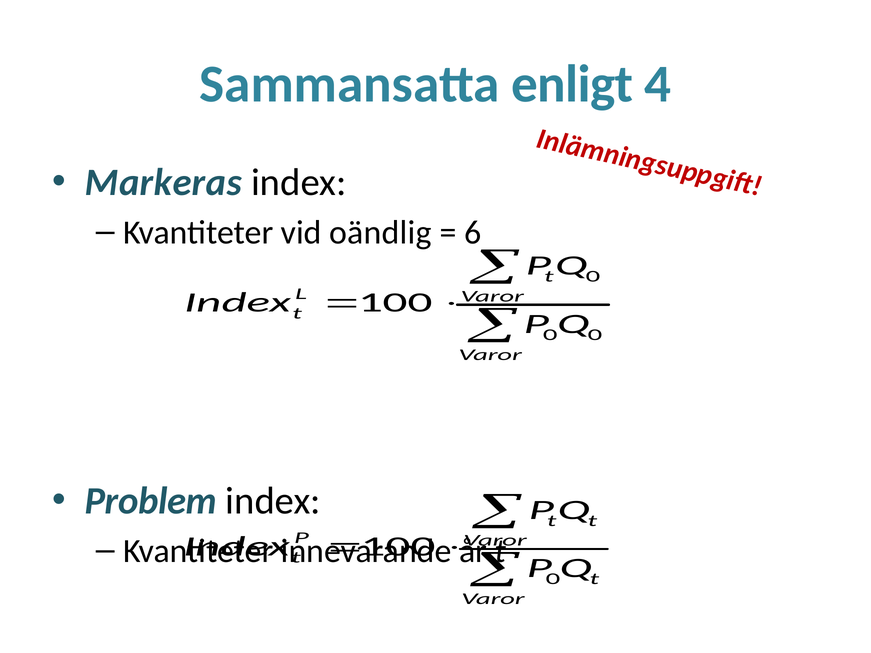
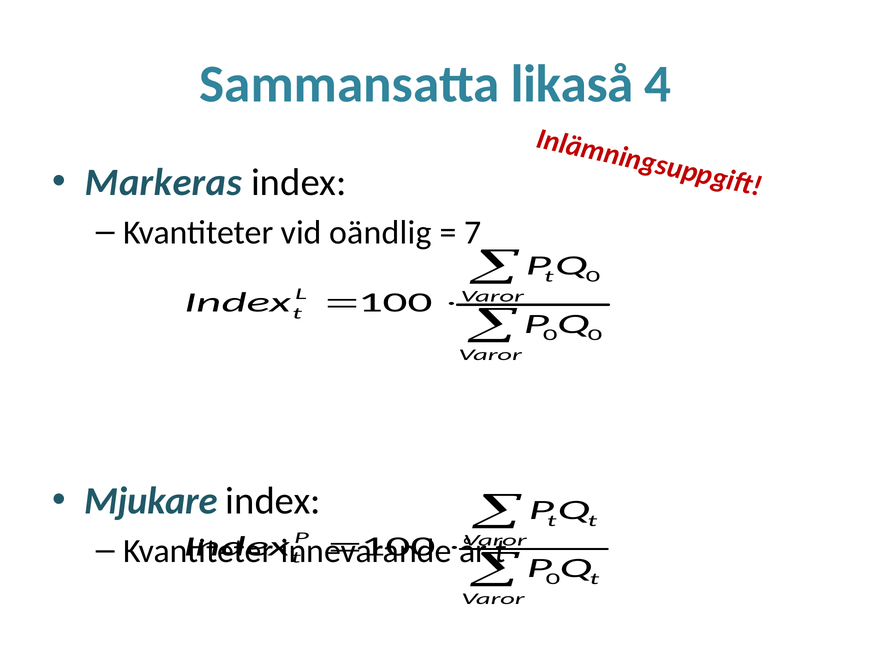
enligt: enligt -> likaså (572, 84)
6: 6 -> 7 (473, 233)
Problem: Problem -> Mjukare (151, 501)
